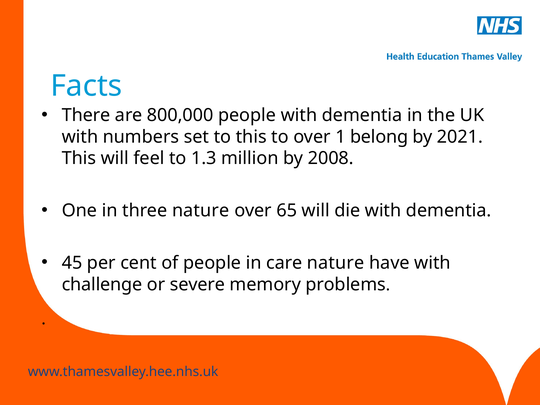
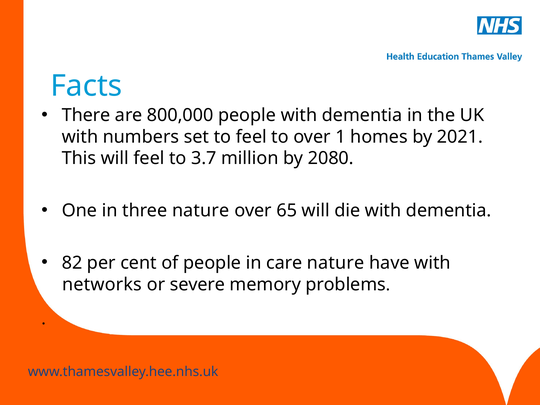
to this: this -> feel (251, 137)
belong: belong -> homes (379, 137)
1.3: 1.3 -> 3.7 (204, 158)
2008: 2008 -> 2080 (331, 158)
45: 45 -> 82 (72, 263)
challenge: challenge -> networks (102, 284)
